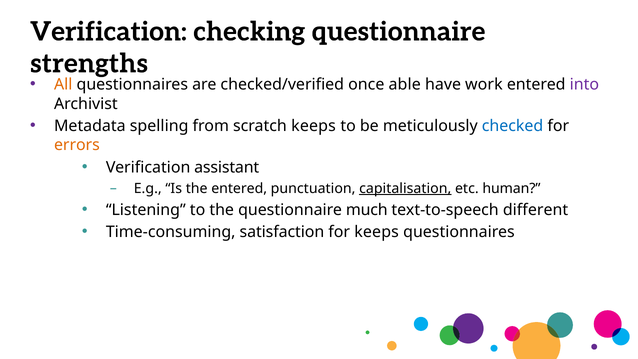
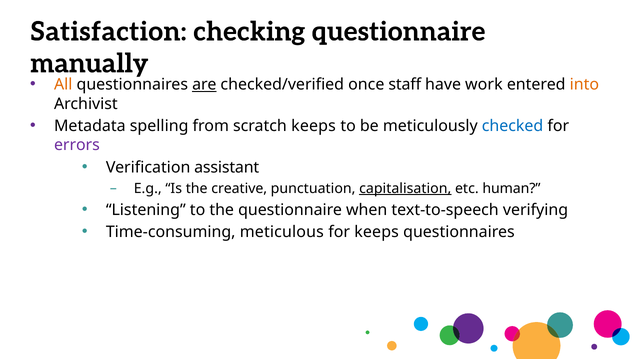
Verification: Verification -> Satisfaction (108, 32)
strengths: strengths -> manually (89, 64)
are underline: none -> present (204, 85)
able: able -> staff (405, 85)
into colour: purple -> orange (584, 85)
errors colour: orange -> purple (77, 145)
the entered: entered -> creative (239, 188)
much: much -> when (367, 210)
different: different -> verifying (536, 210)
satisfaction: satisfaction -> meticulous (282, 232)
